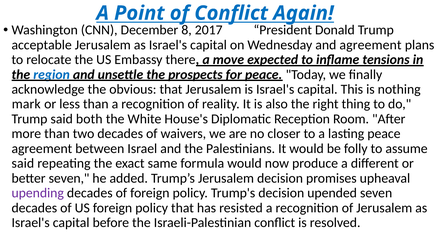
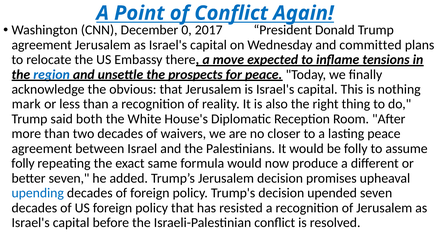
8: 8 -> 0 (187, 30)
acceptable: acceptable -> agreement (42, 45)
and agreement: agreement -> committed (371, 45)
said: said -> folly (23, 163)
upending colour: purple -> blue (38, 193)
